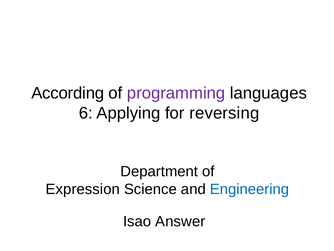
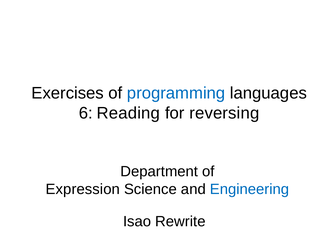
According: According -> Exercises (68, 93)
programming colour: purple -> blue (176, 93)
Applying: Applying -> Reading (128, 113)
Answer: Answer -> Rewrite (180, 221)
